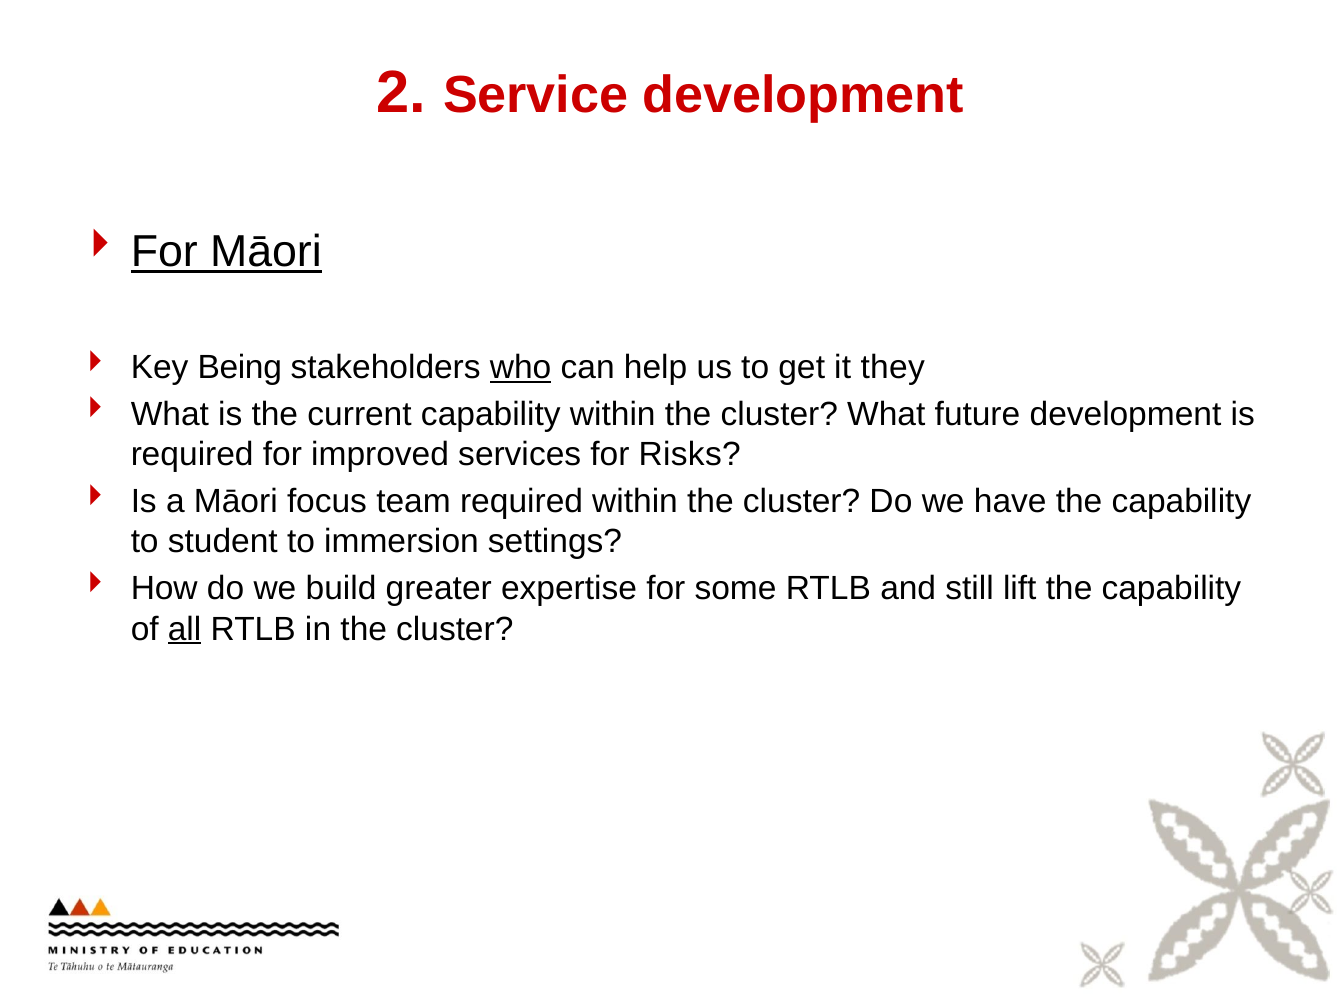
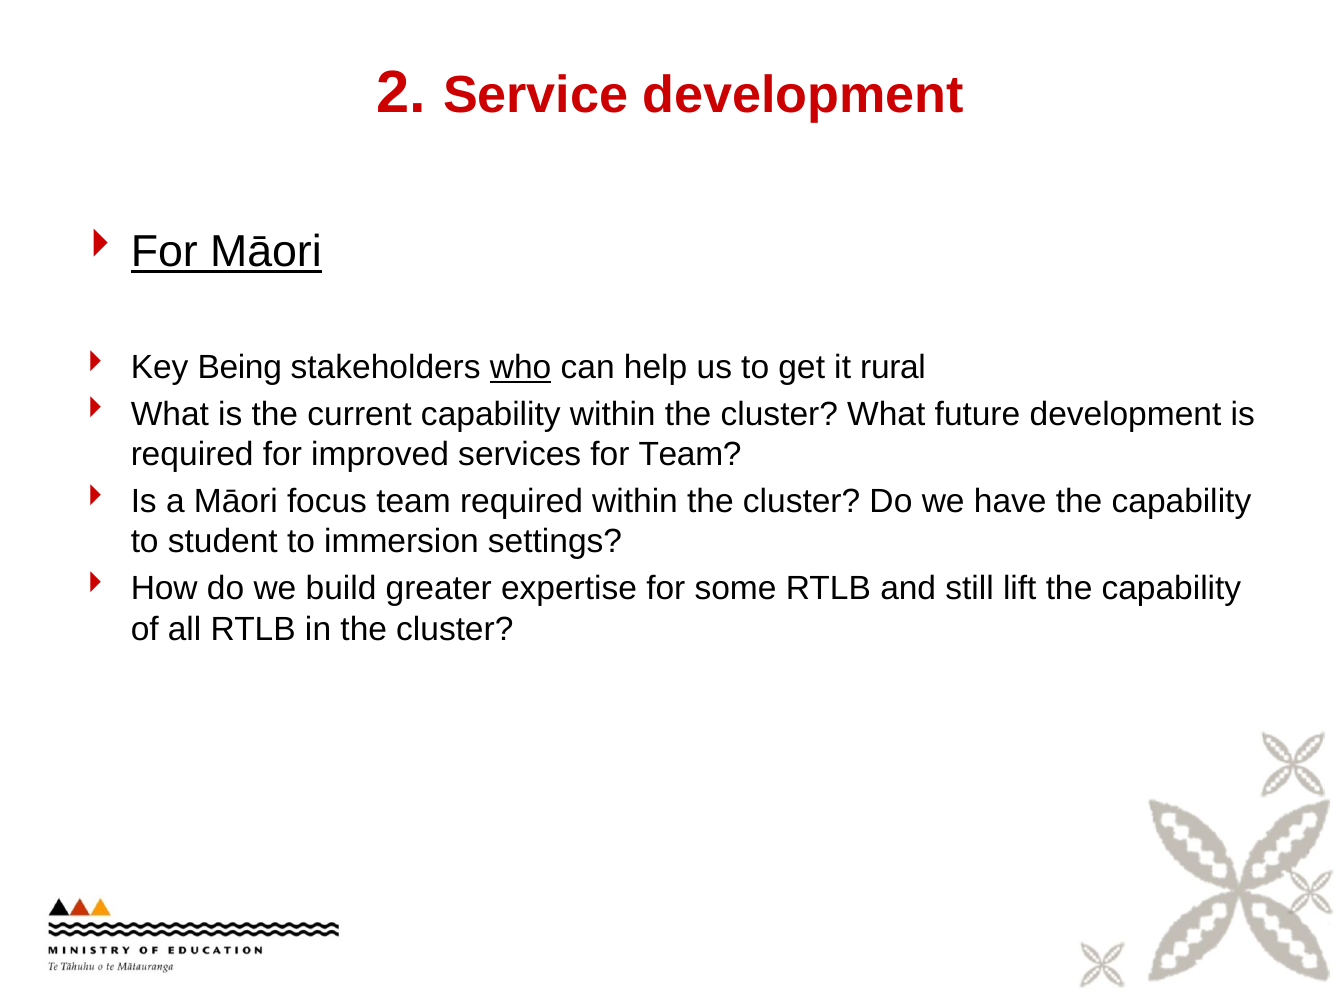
they: they -> rural (893, 367)
for Risks: Risks -> Team (690, 455)
all underline: present -> none (185, 629)
